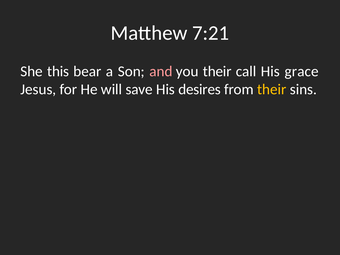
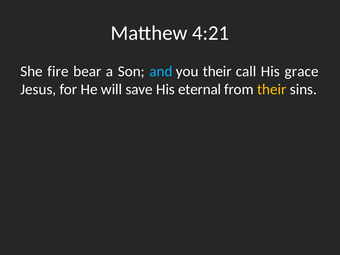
7:21: 7:21 -> 4:21 (211, 33)
this: this -> fire (58, 71)
and colour: pink -> light blue (161, 71)
desires: desires -> eternal (200, 89)
